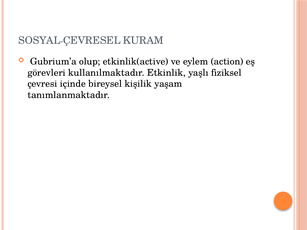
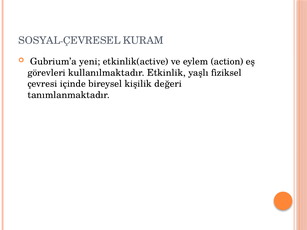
olup: olup -> yeni (90, 62)
yaşam: yaşam -> değeri (168, 84)
